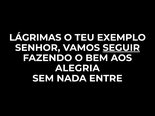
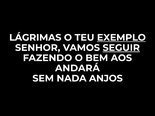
EXEMPLO underline: none -> present (121, 38)
ALEGRIA: ALEGRIA -> ANDARÁ (77, 68)
ENTRE: ENTRE -> ANJOS (106, 79)
